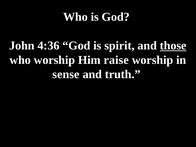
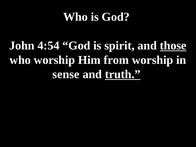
4:36: 4:36 -> 4:54 (48, 46)
raise: raise -> from (116, 60)
truth underline: none -> present (123, 74)
